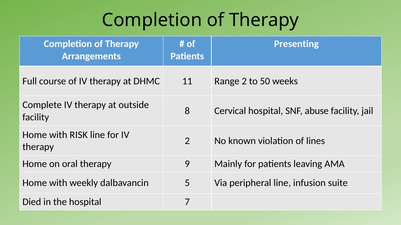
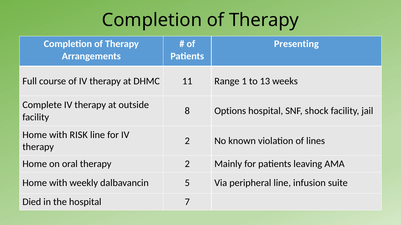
Range 2: 2 -> 1 (244, 81)
50: 50 -> 13 (265, 81)
Cervical: Cervical -> Options (230, 111)
abuse: abuse -> shock (317, 111)
oral therapy 9: 9 -> 2 (187, 164)
